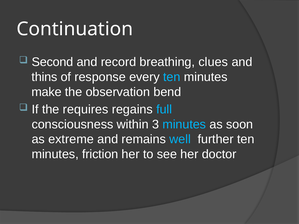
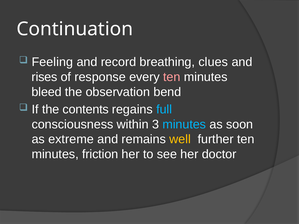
Second: Second -> Feeling (52, 62)
thins: thins -> rises (44, 77)
ten colour: light blue -> pink (172, 77)
make: make -> bleed (47, 92)
requires: requires -> contents (86, 109)
well colour: light blue -> yellow (180, 139)
